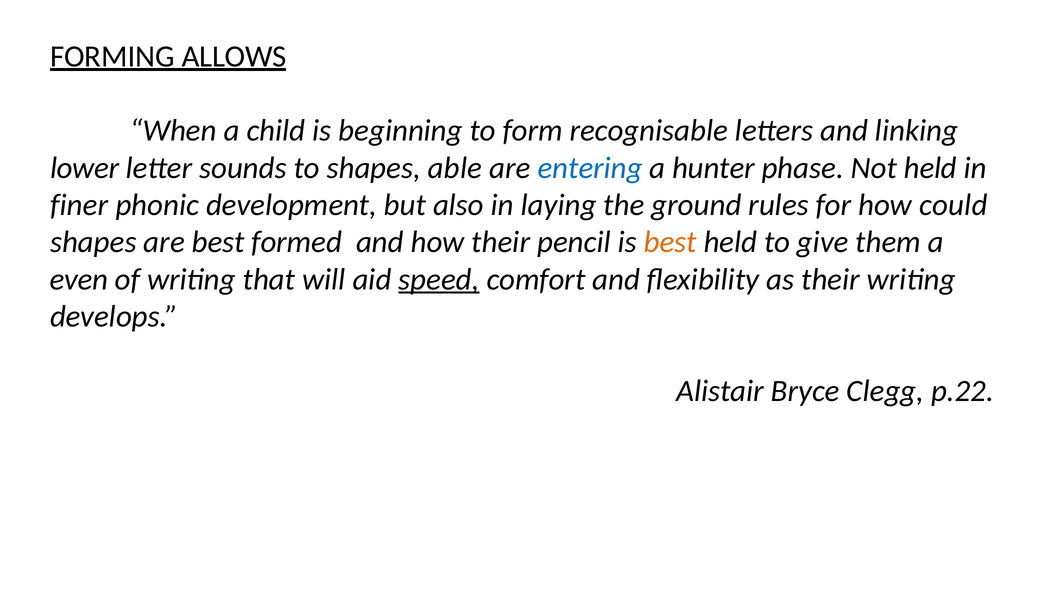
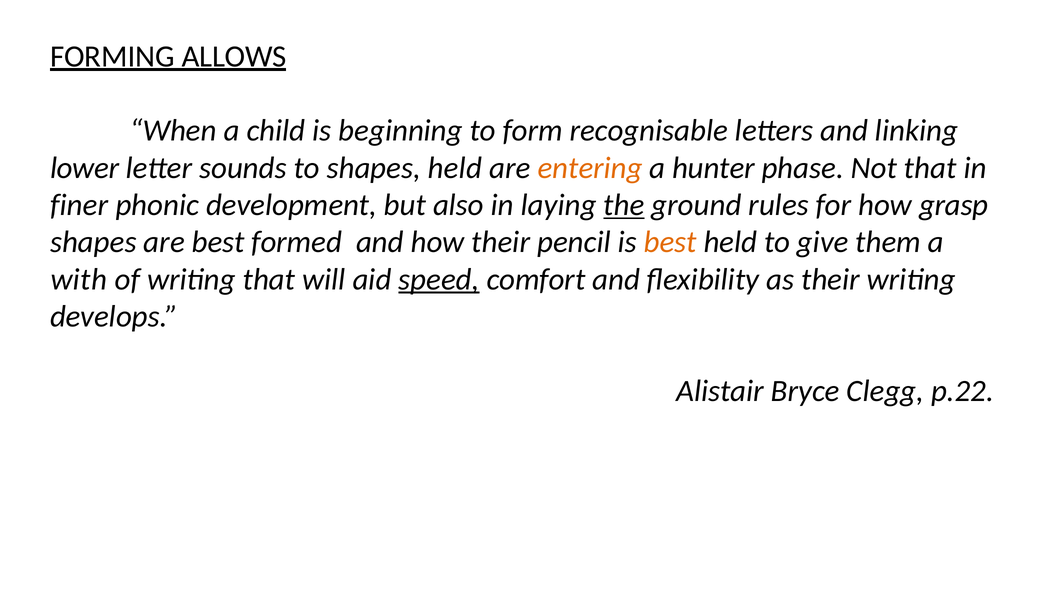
shapes able: able -> held (455, 168)
entering colour: blue -> orange (590, 168)
Not held: held -> that (930, 168)
the underline: none -> present (624, 205)
could: could -> grasp (954, 205)
even: even -> with (79, 279)
